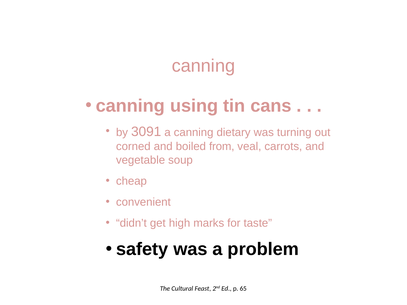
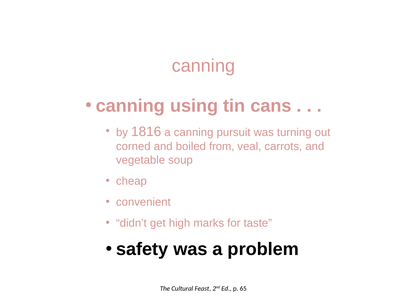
3091: 3091 -> 1816 (146, 132)
dietary: dietary -> pursuit (234, 133)
